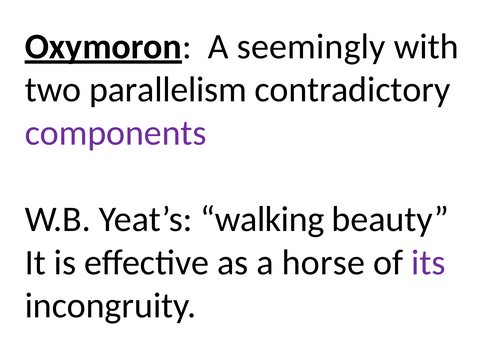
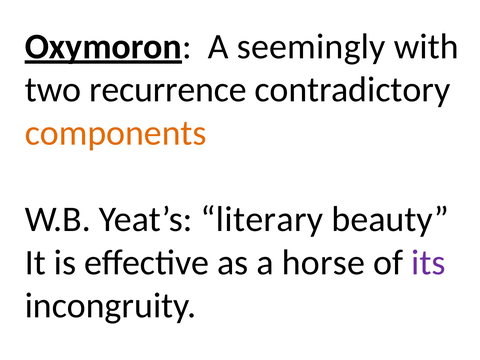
parallelism: parallelism -> recurrence (168, 90)
components colour: purple -> orange (116, 133)
walking: walking -> literary (262, 219)
